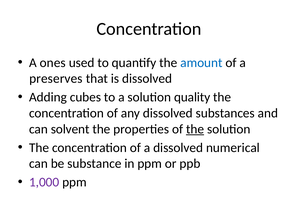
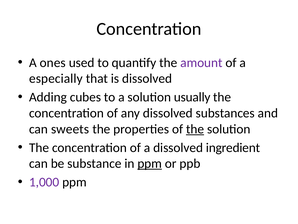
amount colour: blue -> purple (201, 63)
preserves: preserves -> especially (56, 78)
quality: quality -> usually (192, 97)
solvent: solvent -> sweets (70, 129)
numerical: numerical -> ingredient (233, 147)
ppm underline: none -> present (150, 163)
